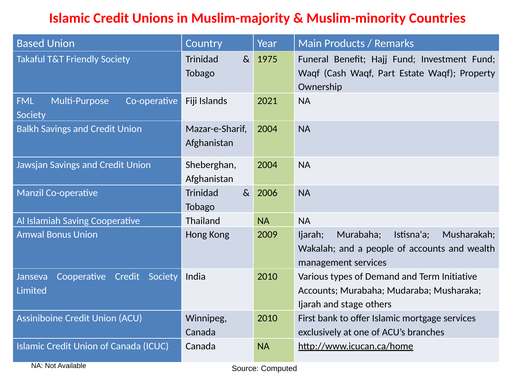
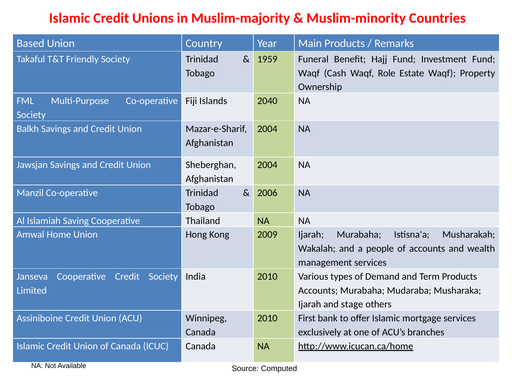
1975: 1975 -> 1959 (267, 59)
Part: Part -> Role (387, 73)
2021: 2021 -> 2040 (267, 101)
Bonus: Bonus -> Home (59, 235)
Term Initiative: Initiative -> Products (460, 277)
